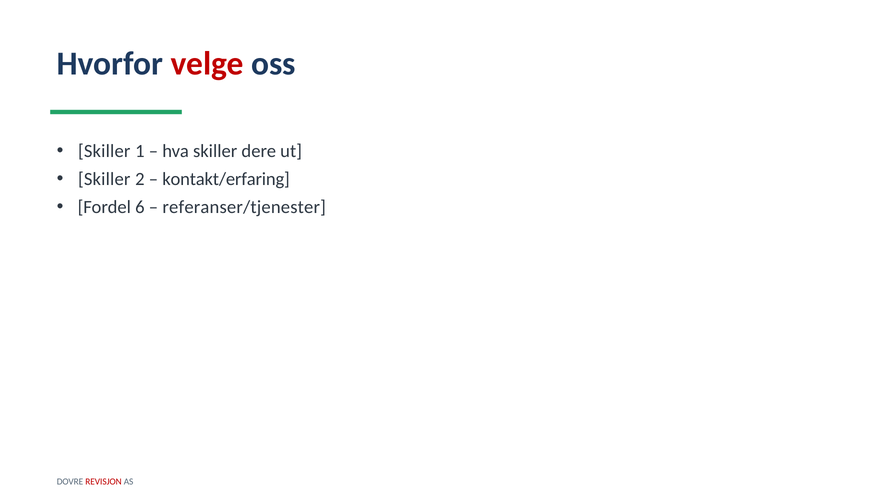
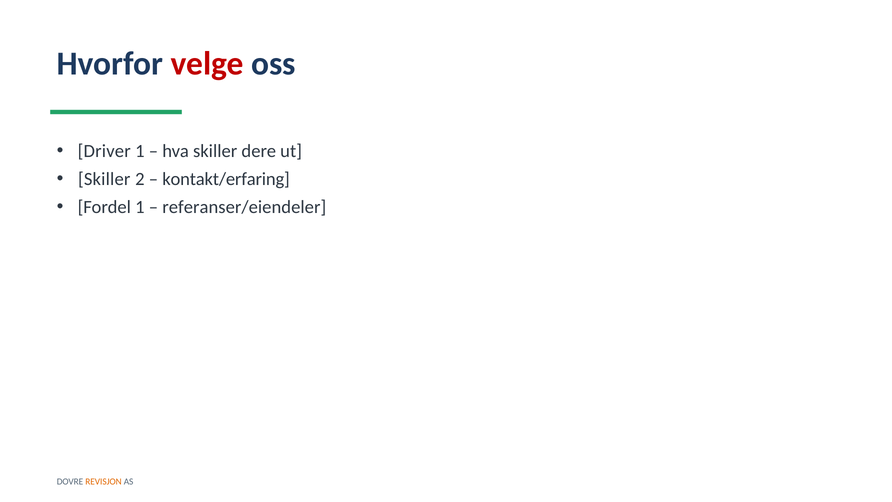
Skiller: Skiller -> Driver (104, 151)
Fordel 6: 6 -> 1 (140, 207)
referanser/tjenester: referanser/tjenester -> referanser/eiendeler (244, 207)
REVISJON colour: red -> orange (104, 481)
